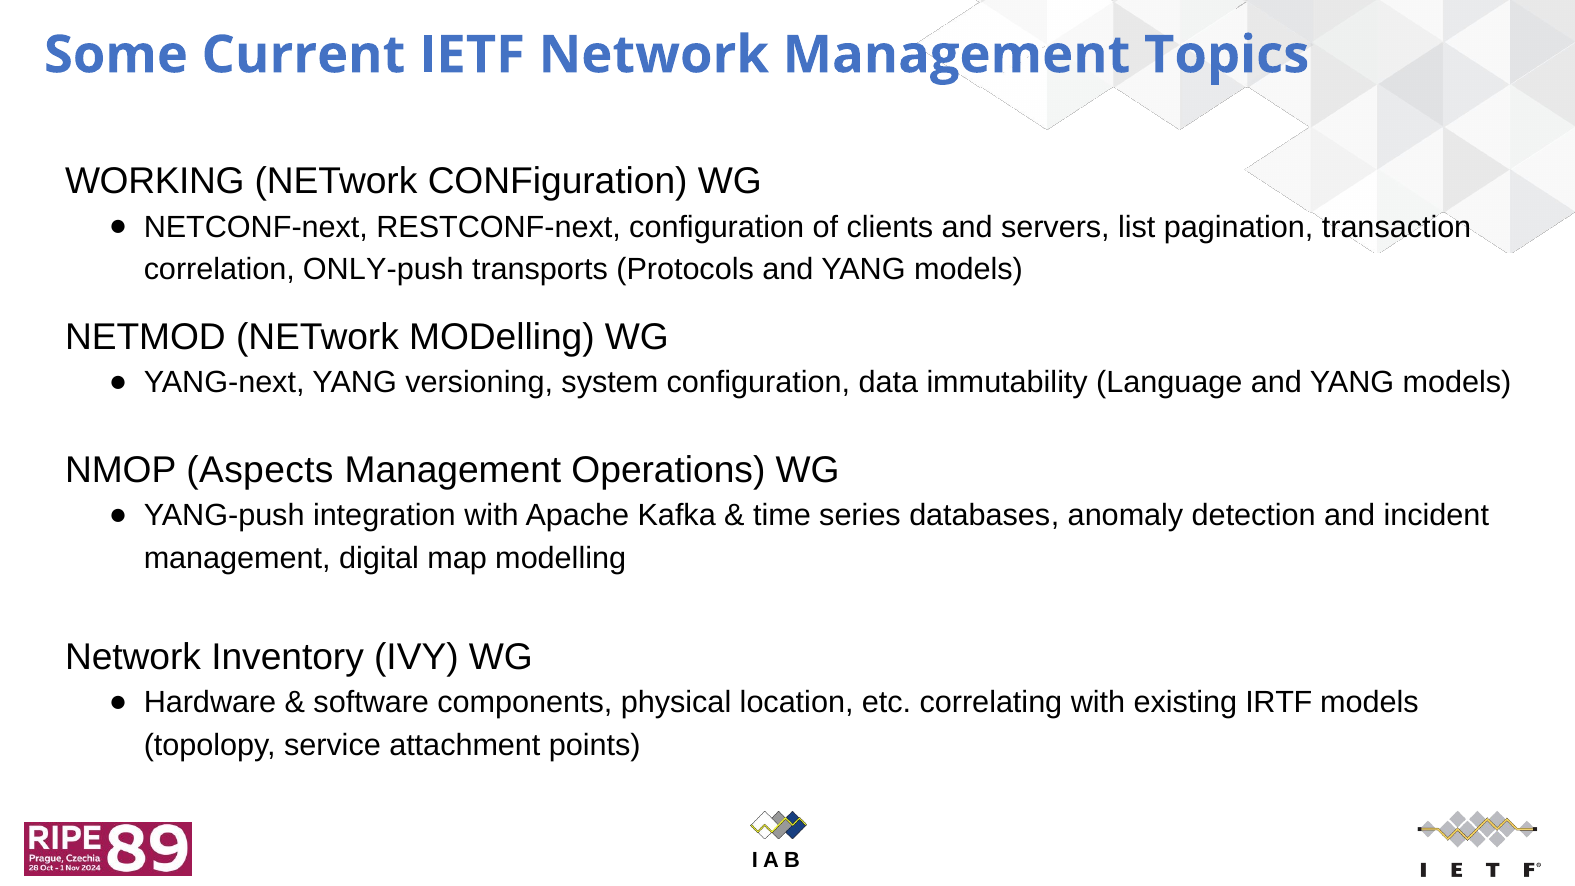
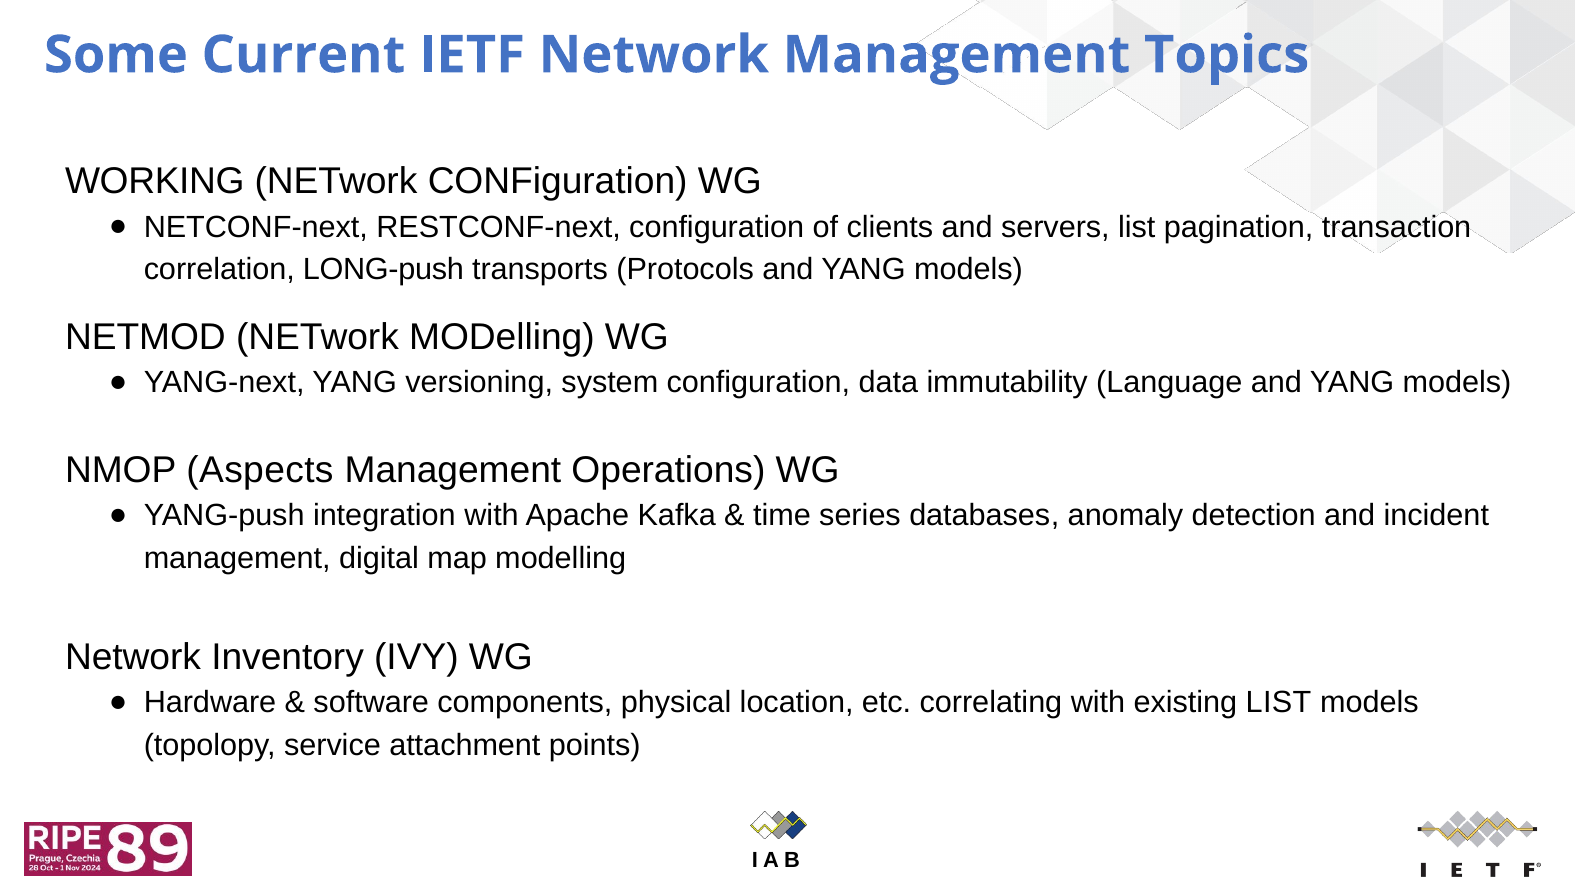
ONLY-push: ONLY-push -> LONG-push (383, 270)
existing IRTF: IRTF -> LIST (1278, 703)
